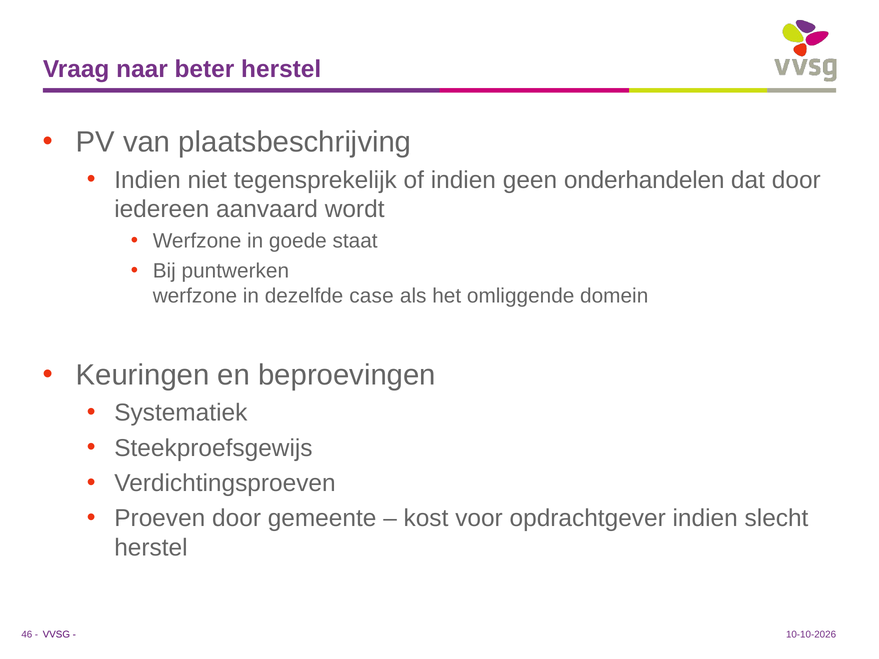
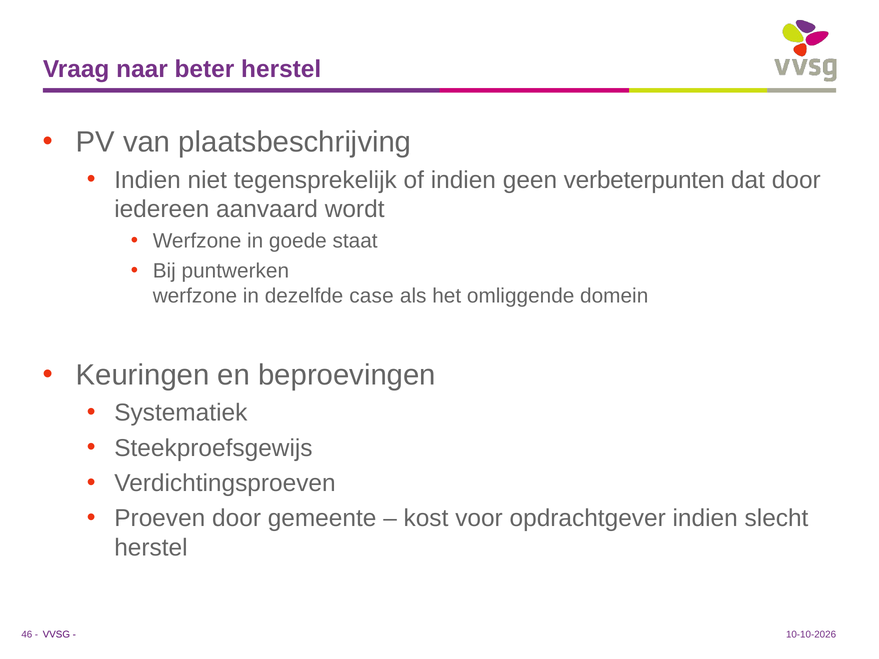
onderhandelen: onderhandelen -> verbeterpunten (644, 180)
